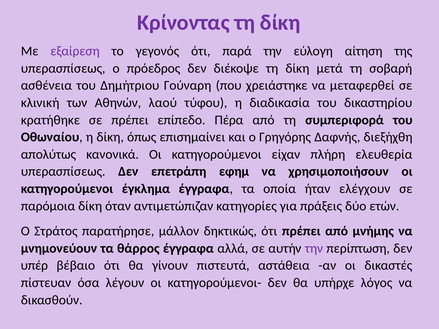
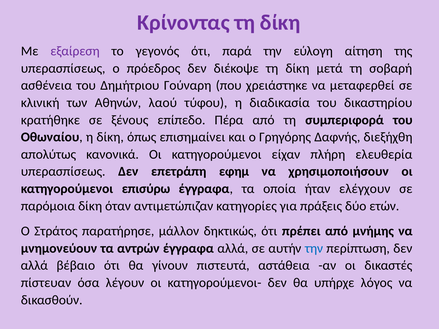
σε πρέπει: πρέπει -> ξένους (130, 120)
έγκλημα: έγκλημα -> επισύρω (146, 189)
θάρρος: θάρρος -> αντρών (138, 249)
την colour: purple -> blue (314, 249)
υπέρ: υπέρ -> αλλά (34, 266)
